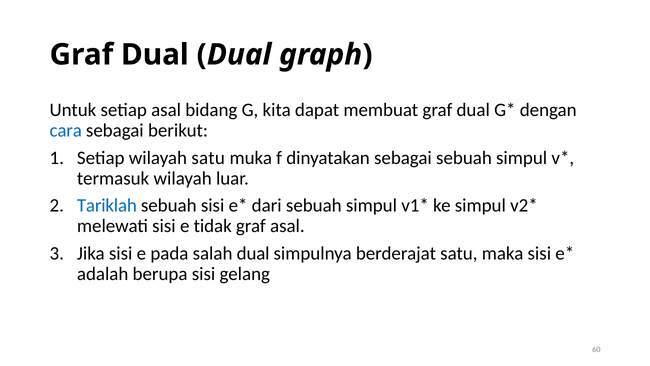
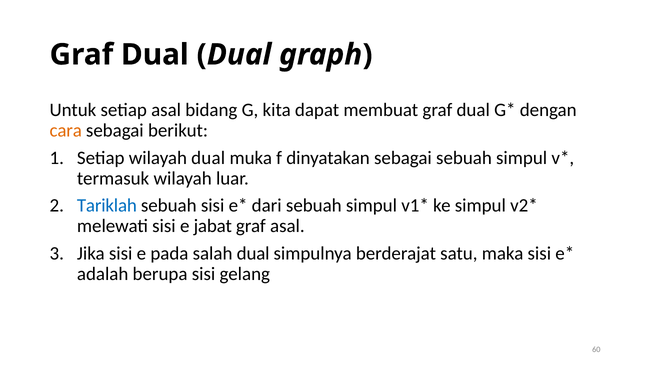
cara colour: blue -> orange (66, 130)
wilayah satu: satu -> dual (208, 158)
tidak: tidak -> jabat (213, 226)
